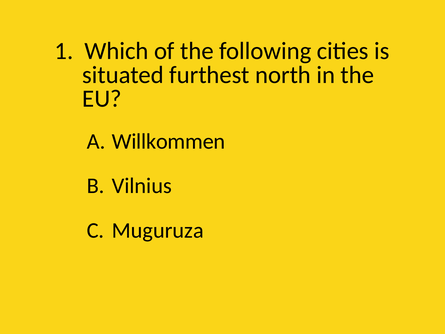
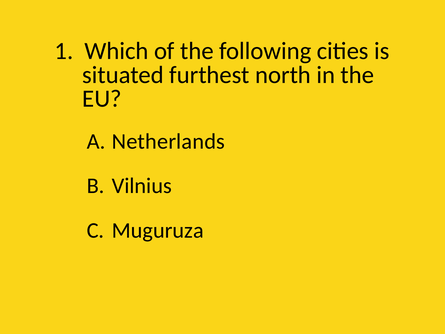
Willkommen: Willkommen -> Netherlands (168, 141)
